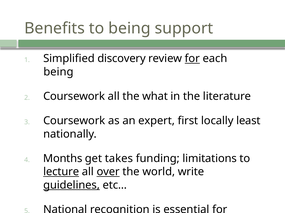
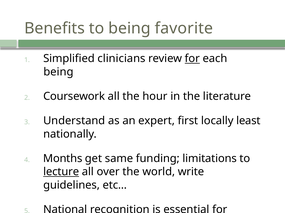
support: support -> favorite (184, 28)
discovery: discovery -> clinicians (121, 59)
what: what -> hour (155, 97)
Coursework: Coursework -> Understand (74, 121)
takes: takes -> same (119, 159)
over underline: present -> none (108, 172)
guidelines underline: present -> none (72, 186)
